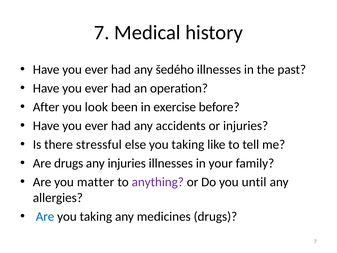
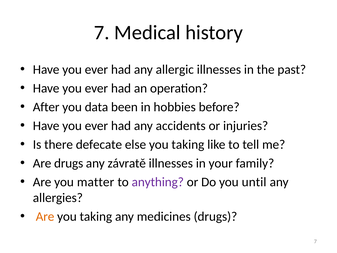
šedého: šedého -> allergic (175, 69)
look: look -> data (96, 107)
exercise: exercise -> hobbies (175, 107)
stressful: stressful -> defecate (99, 144)
any injuries: injuries -> závratě (127, 163)
Are colour: blue -> orange (45, 216)
